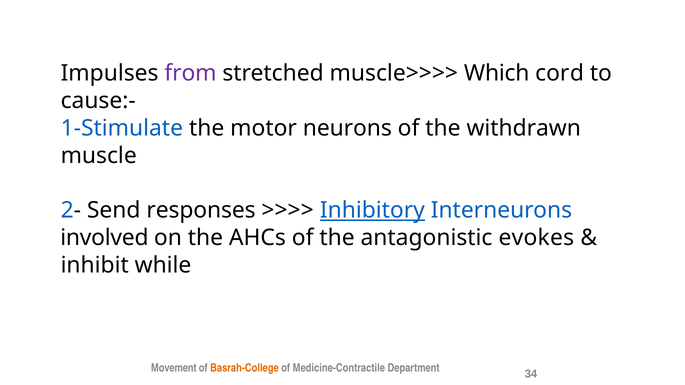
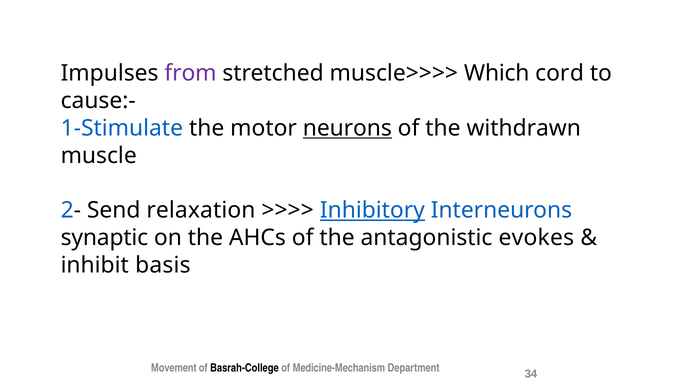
neurons underline: none -> present (347, 128)
responses: responses -> relaxation (201, 211)
involved: involved -> synaptic (104, 238)
while: while -> basis (163, 265)
Basrah-College colour: orange -> black (244, 368)
Medicine-Contractile: Medicine-Contractile -> Medicine-Mechanism (339, 368)
